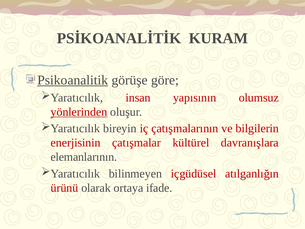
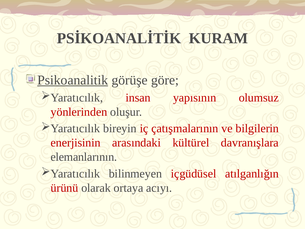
yönlerinden underline: present -> none (79, 112)
çatışmalar: çatışmalar -> arasındaki (137, 143)
ifade: ifade -> acıyı (159, 188)
